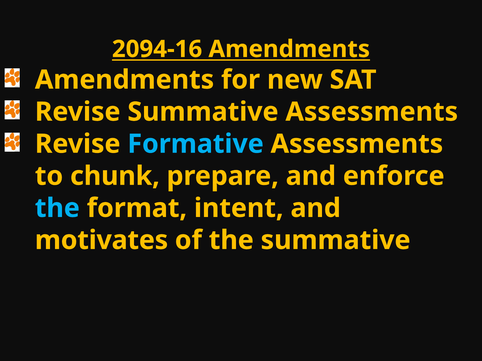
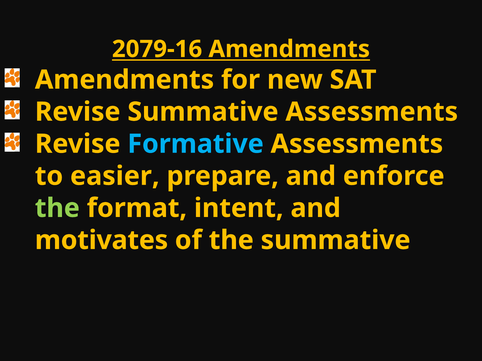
2094-16: 2094-16 -> 2079-16 (157, 49)
chunk: chunk -> easier (115, 176)
the colour: light blue -> light green (57, 208)
